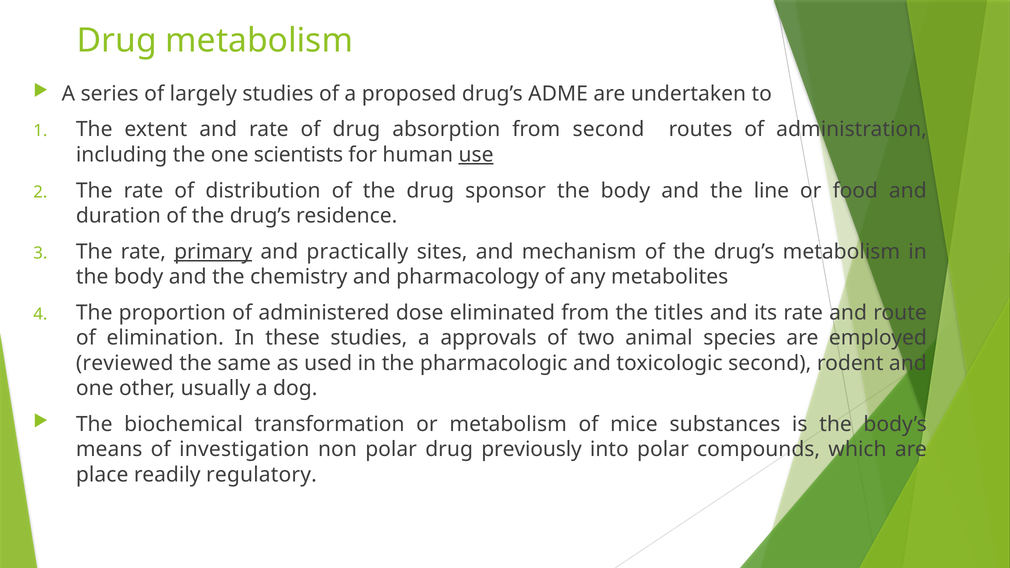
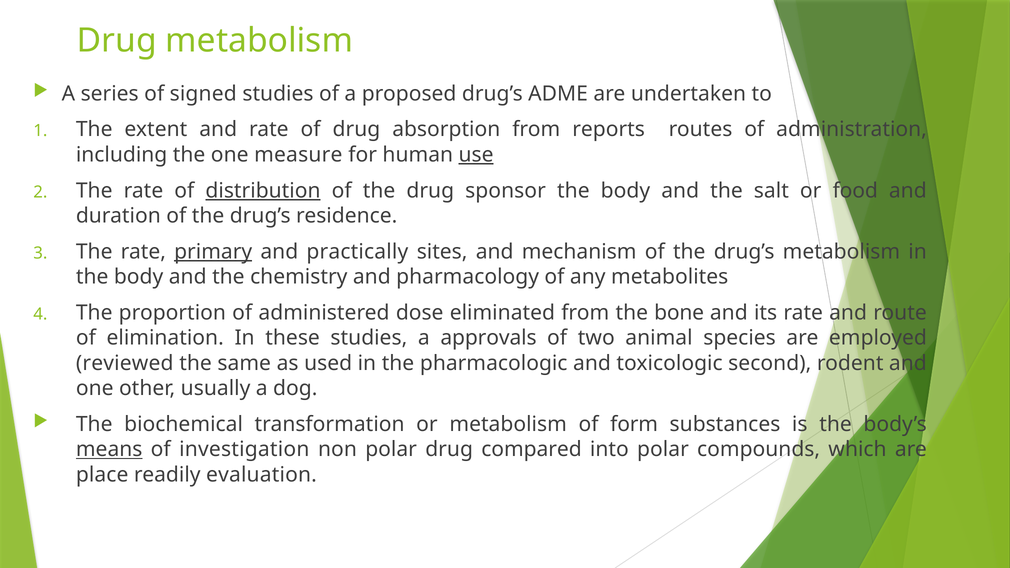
largely: largely -> signed (203, 94)
from second: second -> reports (609, 130)
scientists: scientists -> measure (298, 155)
distribution underline: none -> present (263, 191)
line: line -> salt (771, 191)
titles: titles -> bone (679, 313)
mice: mice -> form (634, 424)
means underline: none -> present (109, 450)
previously: previously -> compared (532, 450)
regulatory: regulatory -> evaluation (261, 475)
